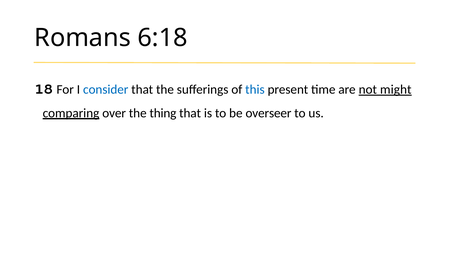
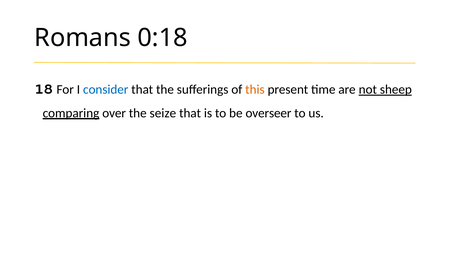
6:18: 6:18 -> 0:18 (163, 38)
this colour: blue -> orange (255, 90)
might: might -> sheep (396, 90)
thing: thing -> seize (163, 113)
